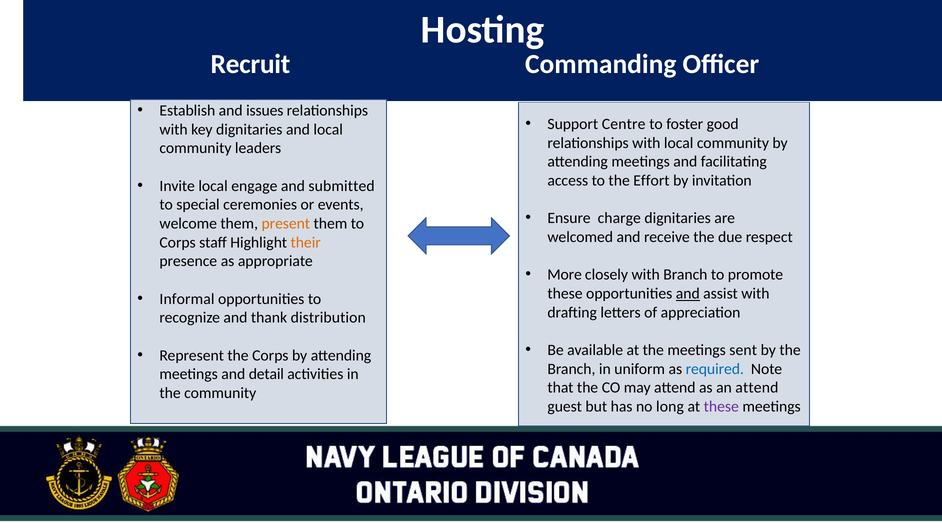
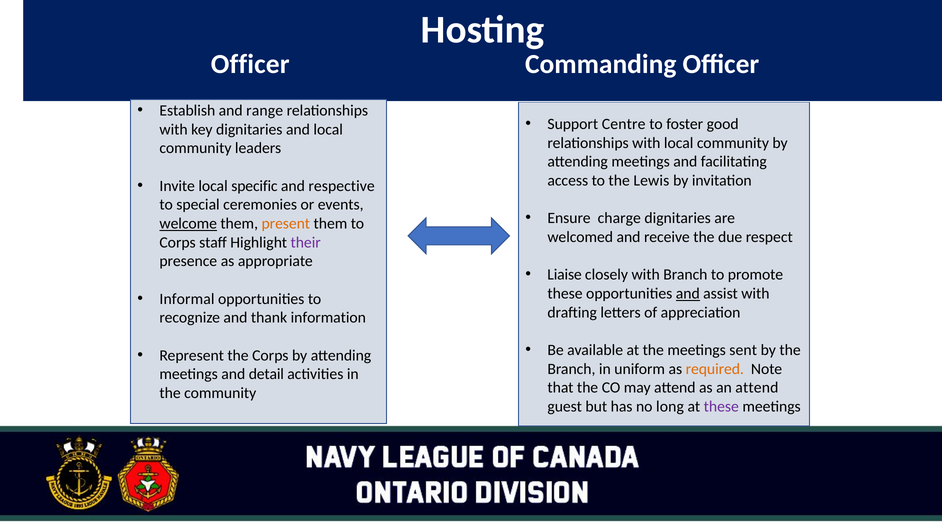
Recruit: Recruit -> Officer (250, 64)
issues: issues -> range (265, 111)
Effort: Effort -> Lewis (651, 181)
engage: engage -> specific (254, 186)
submitted: submitted -> respective (342, 186)
welcome underline: none -> present (188, 224)
their colour: orange -> purple (306, 242)
More: More -> Liaise (565, 275)
distribution: distribution -> information (328, 318)
required colour: blue -> orange (715, 369)
